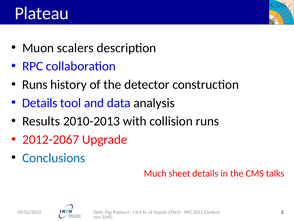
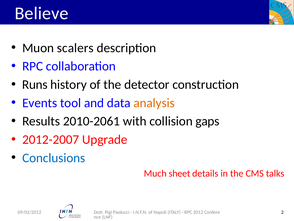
Plateau: Plateau -> Believe (42, 13)
Details: Details -> Events (40, 103)
analysis colour: black -> orange (154, 103)
2010-2013: 2010-2013 -> 2010-2061 (92, 121)
collision runs: runs -> gaps (207, 121)
2012-2067: 2012-2067 -> 2012-2007 (51, 139)
